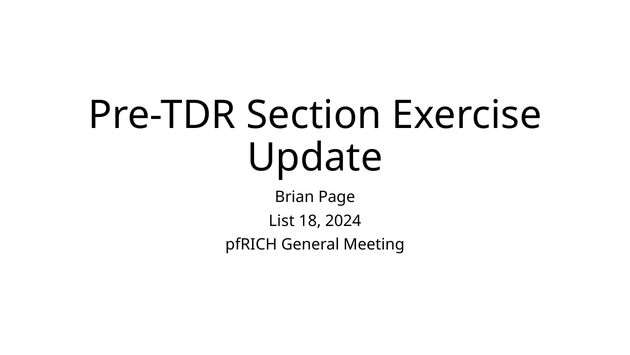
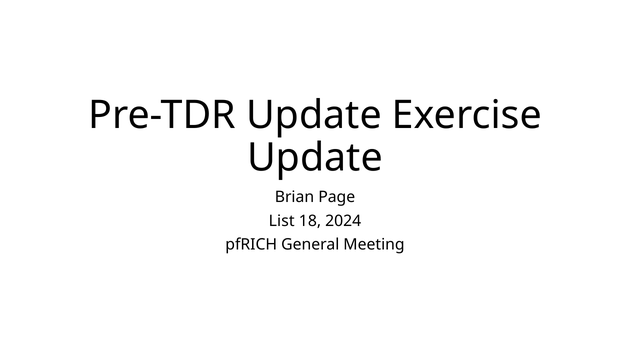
Pre-TDR Section: Section -> Update (314, 115)
